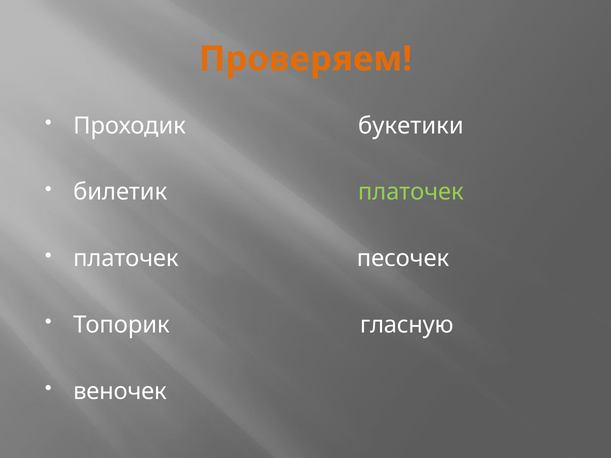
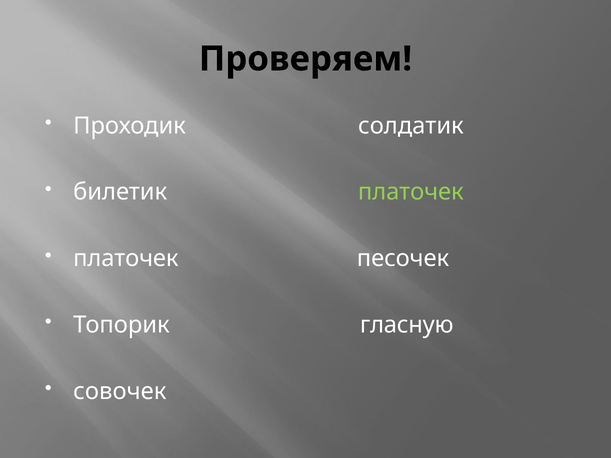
Проверяем colour: orange -> black (305, 59)
букетики: букетики -> солдатик (411, 126)
веночек: веночек -> совочек (120, 392)
